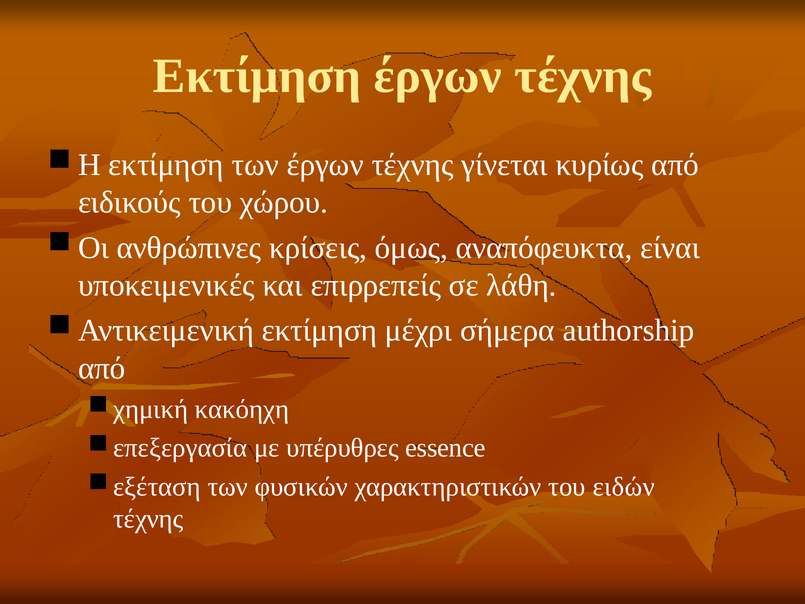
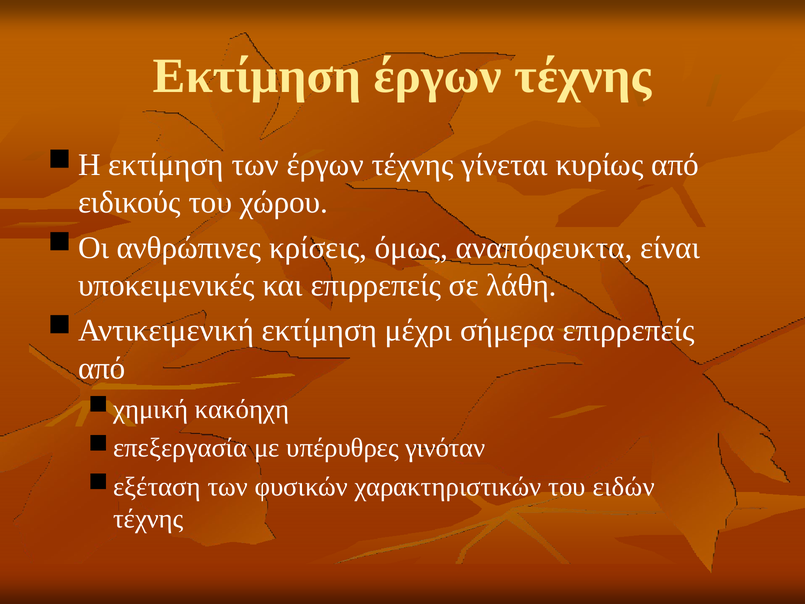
σήμερα authorship: authorship -> επιρρεπείς (629, 330)
essence: essence -> γινόταν (445, 448)
